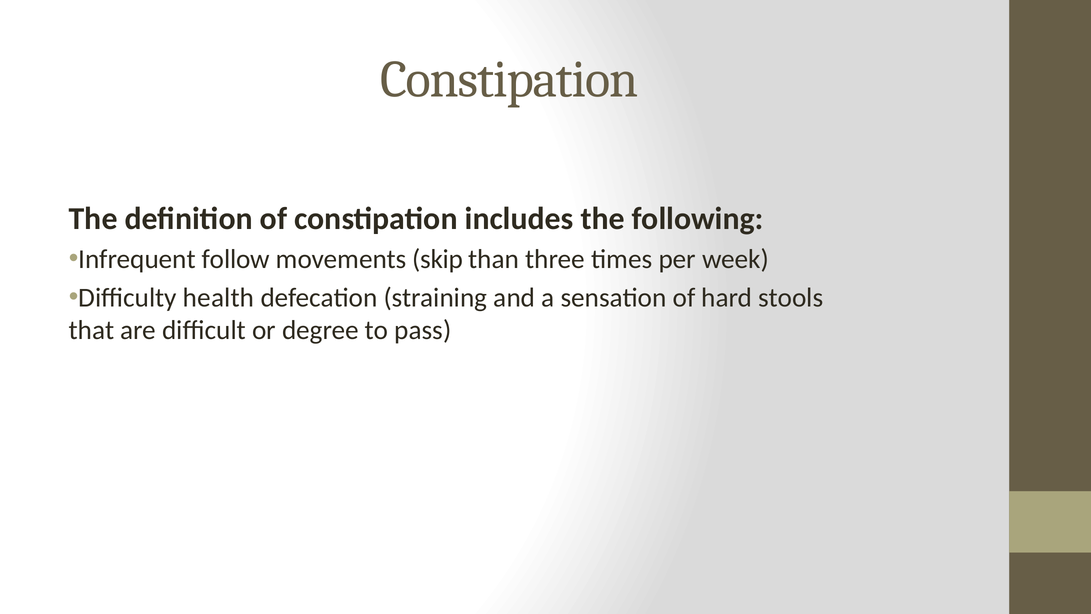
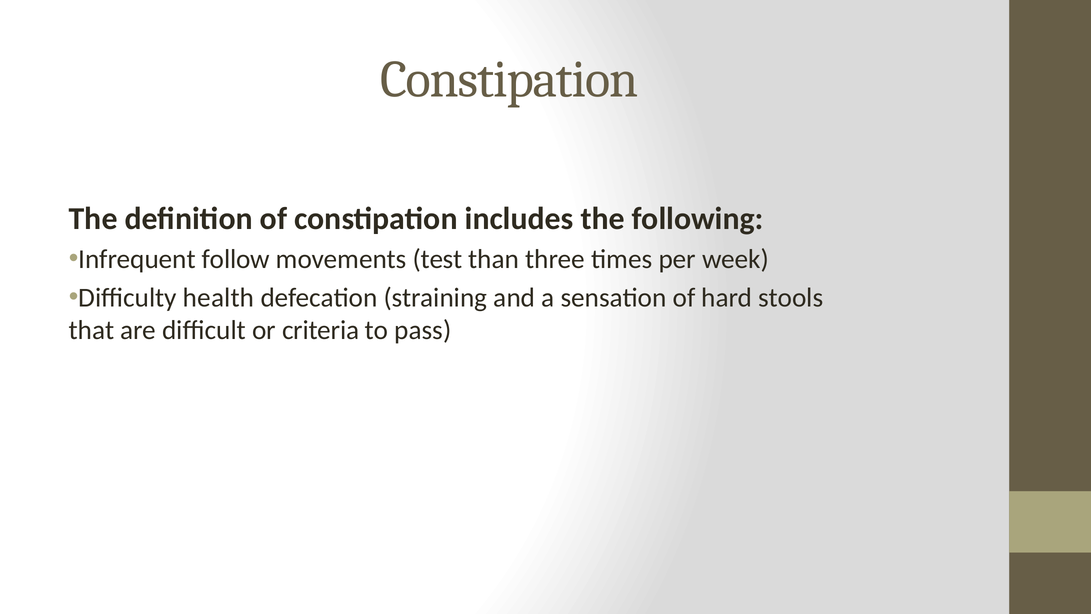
skip: skip -> test (438, 259)
degree: degree -> criteria (321, 330)
